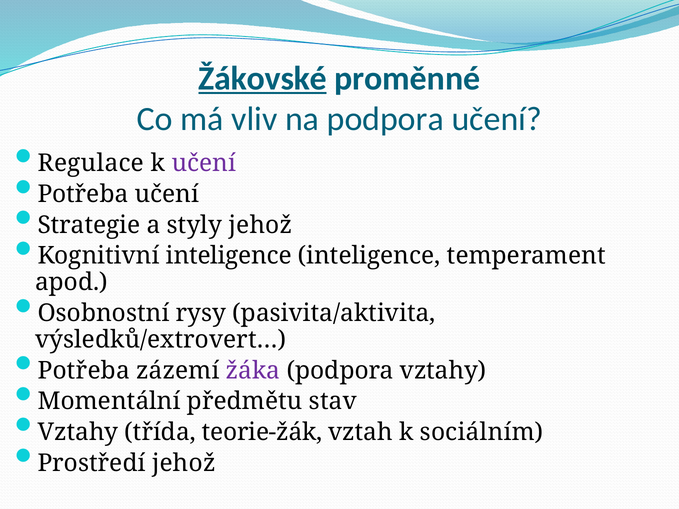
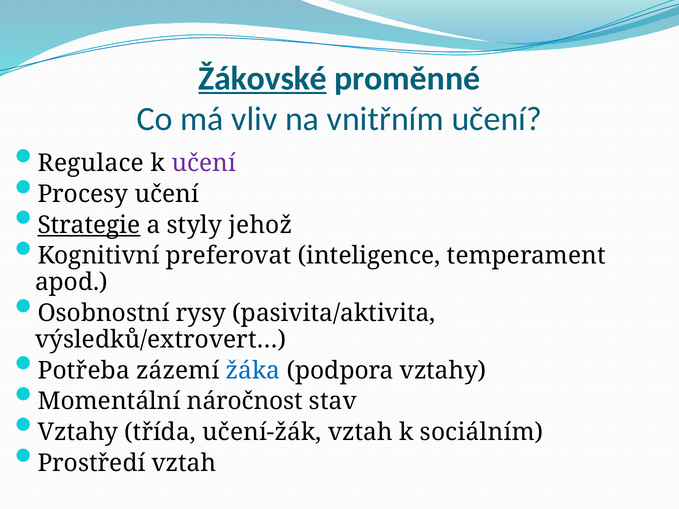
na podpora: podpora -> vnitřním (385, 119)
Potřeba: Potřeba -> Procesy (83, 194)
Strategie underline: none -> present (89, 225)
Kognitivní inteligence: inteligence -> preferovat (229, 256)
žáka colour: purple -> blue (253, 371)
předmětu: předmětu -> náročnost (245, 402)
teorie-žák: teorie-žák -> učení-žák (262, 432)
Prostředí jehož: jehož -> vztah (184, 463)
